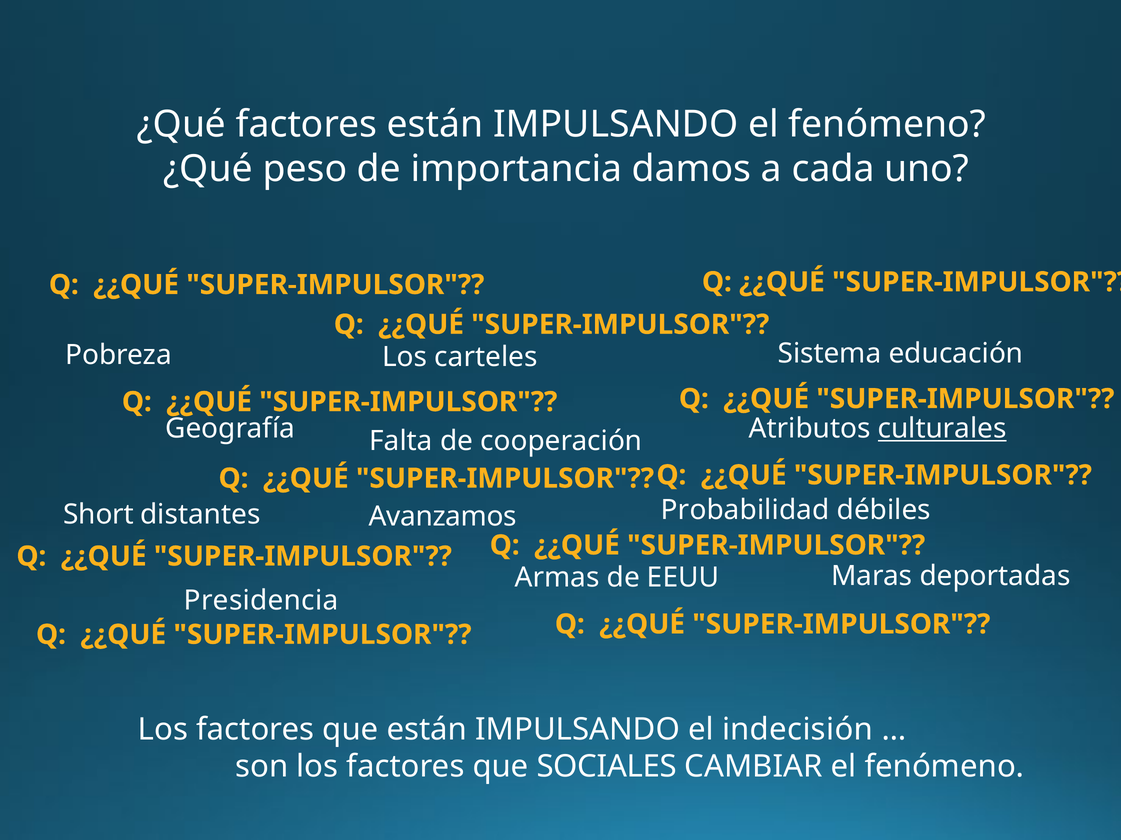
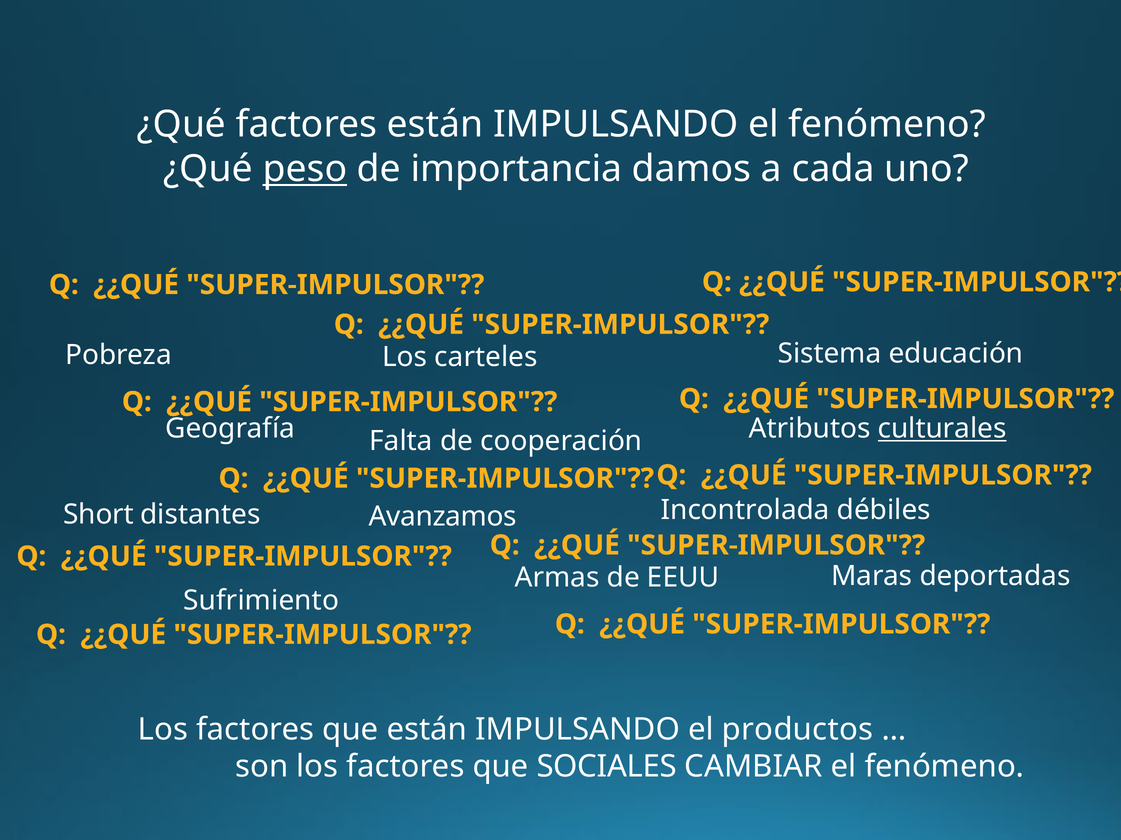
peso underline: none -> present (305, 169)
Probabilidad: Probabilidad -> Incontrolada (745, 510)
Presidencia: Presidencia -> Sufrimiento (261, 601)
indecisión: indecisión -> productos (798, 730)
